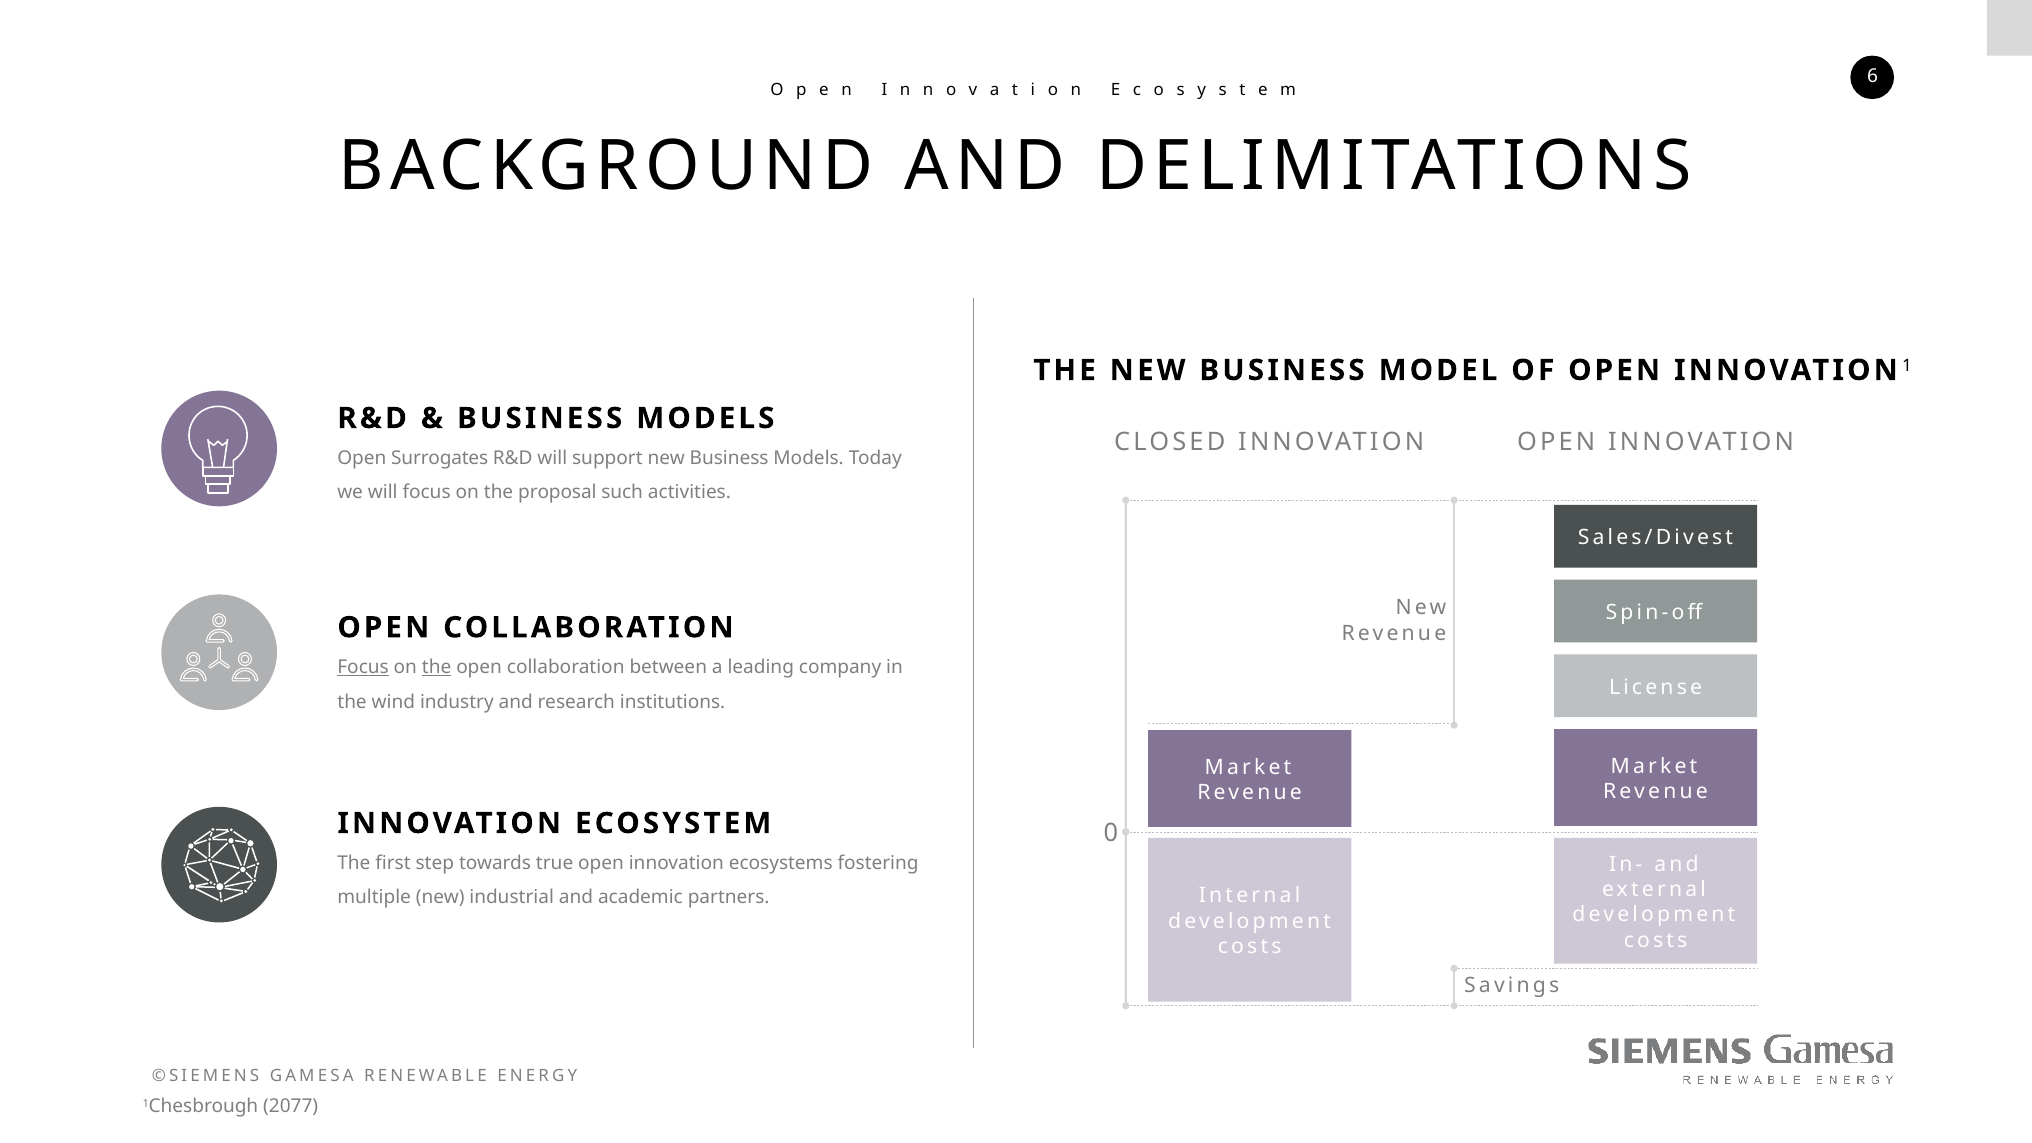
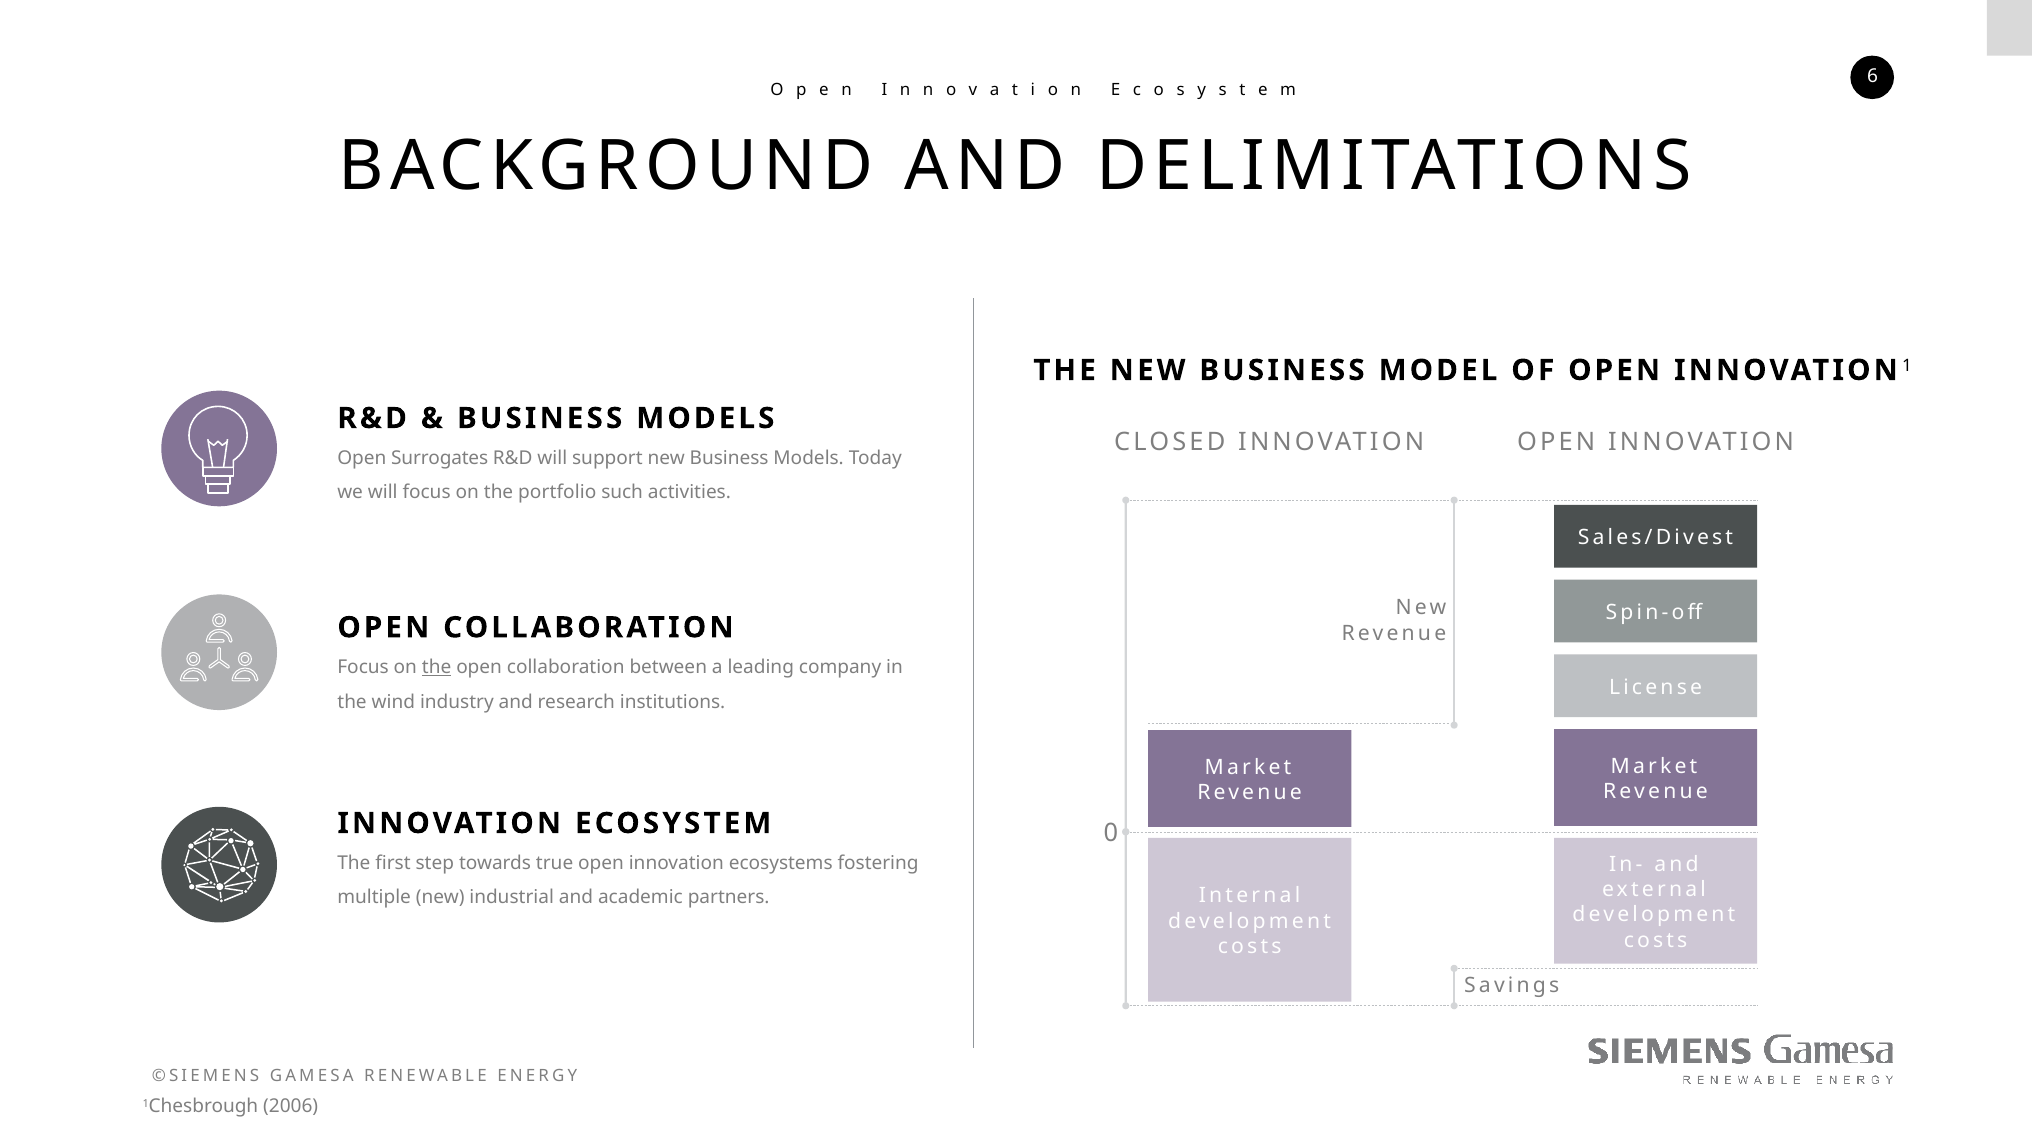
proposal: proposal -> portfolio (557, 493)
Focus underline: present -> none (363, 668)
2077: 2077 -> 2006 (291, 1107)
